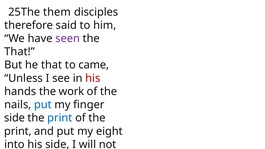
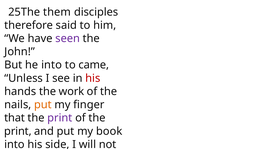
That: That -> John (20, 52)
he that: that -> into (52, 65)
put colour: blue -> orange (43, 105)
side: side -> that (15, 118)
print colour: blue -> purple (60, 118)
eight: eight -> book (109, 131)
